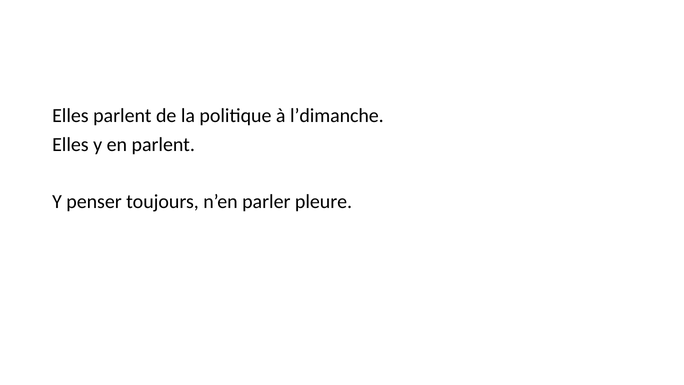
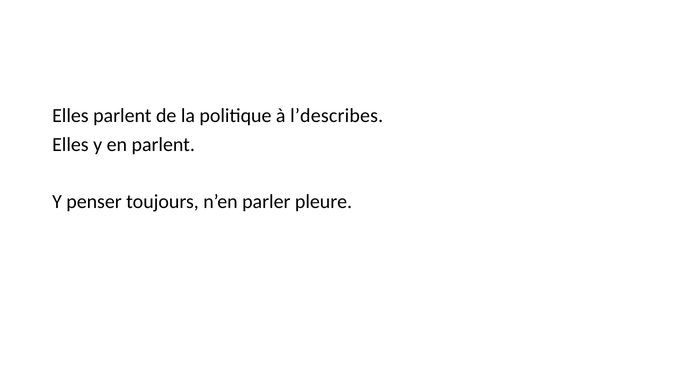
l’dimanche: l’dimanche -> l’describes (337, 116)
